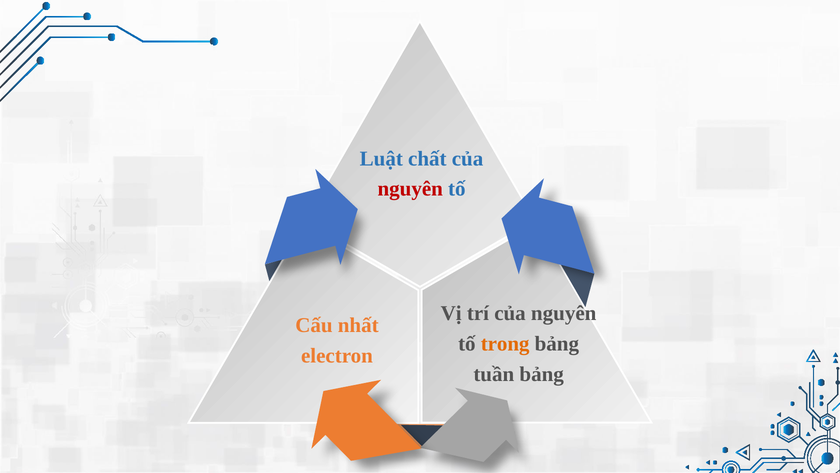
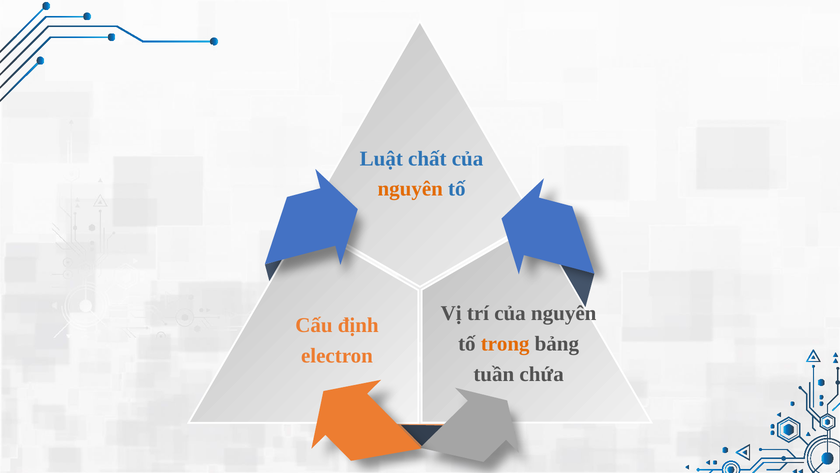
nguyên colour: red -> orange (410, 189)
nhất: nhất -> định (358, 325)
tuần bảng: bảng -> chứa (542, 374)
